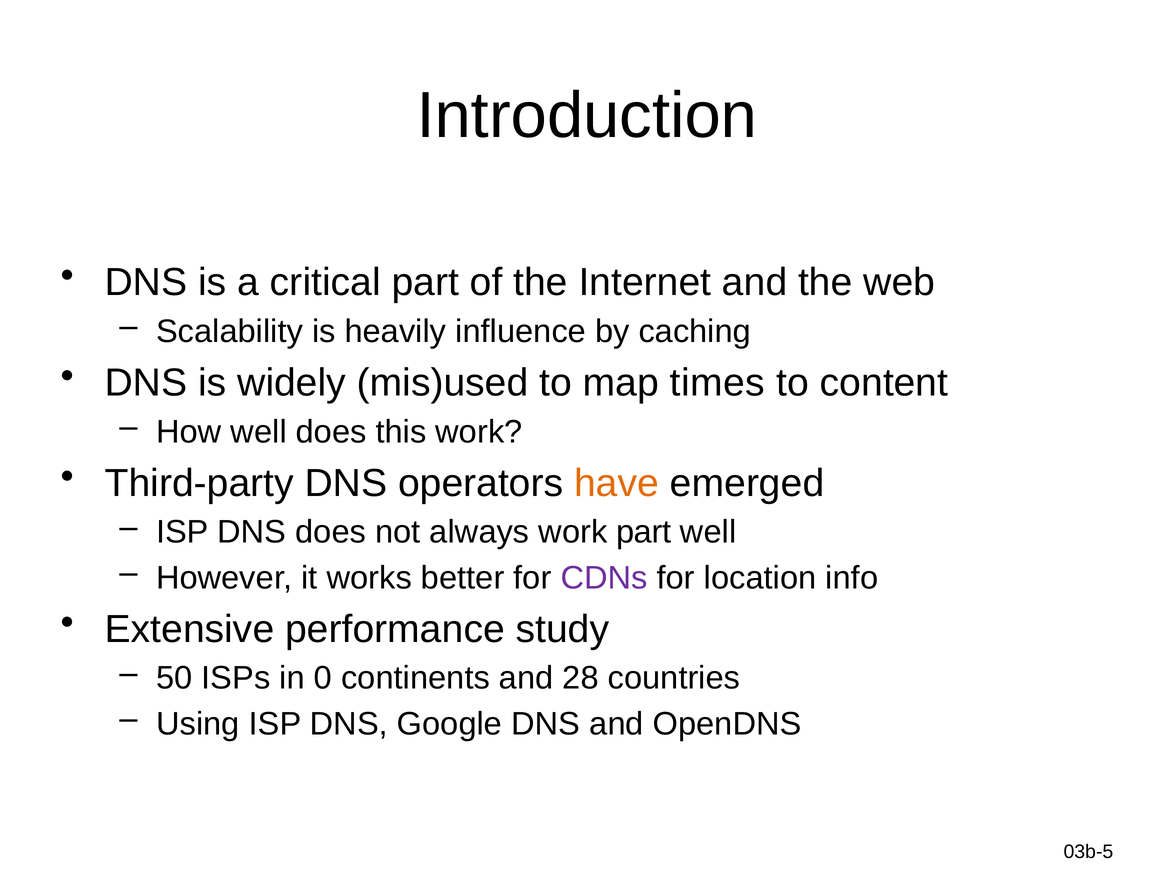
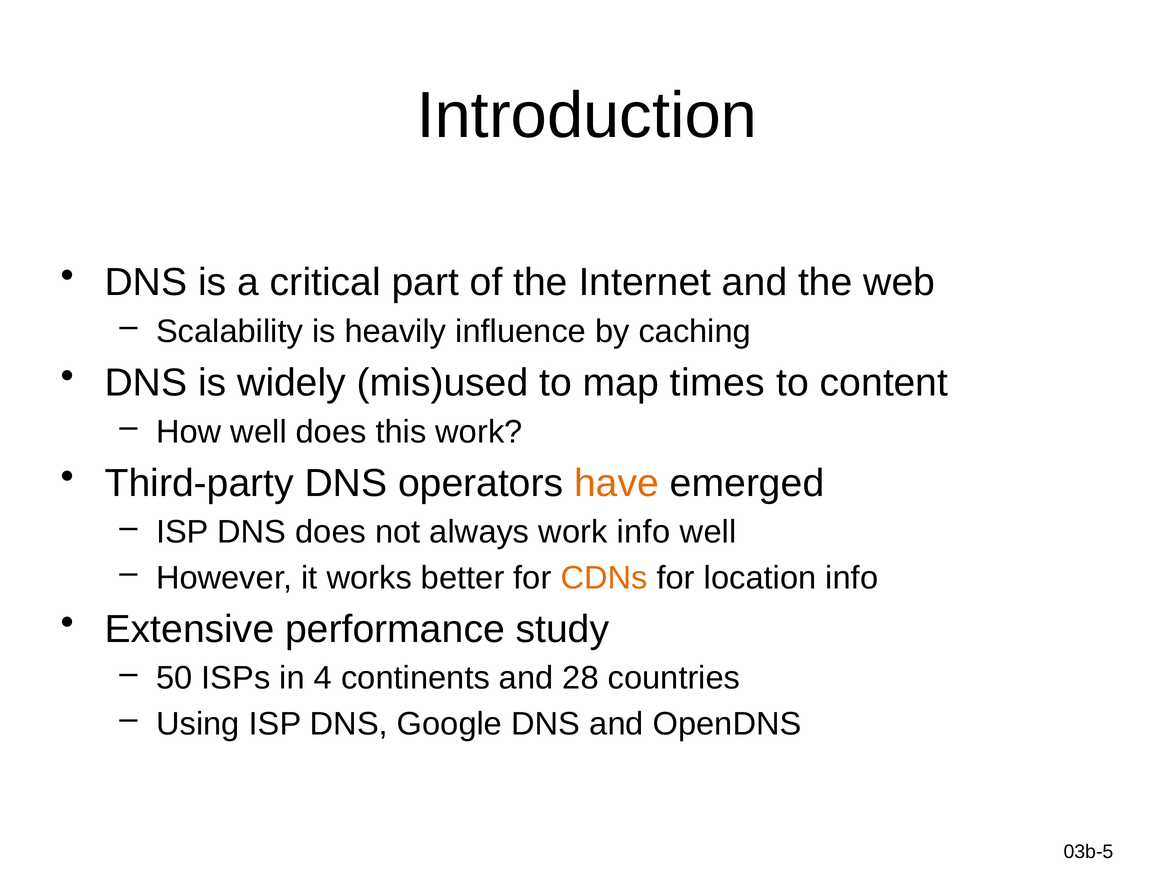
work part: part -> info (643, 533)
CDNs colour: purple -> orange (604, 578)
0: 0 -> 4 (323, 679)
